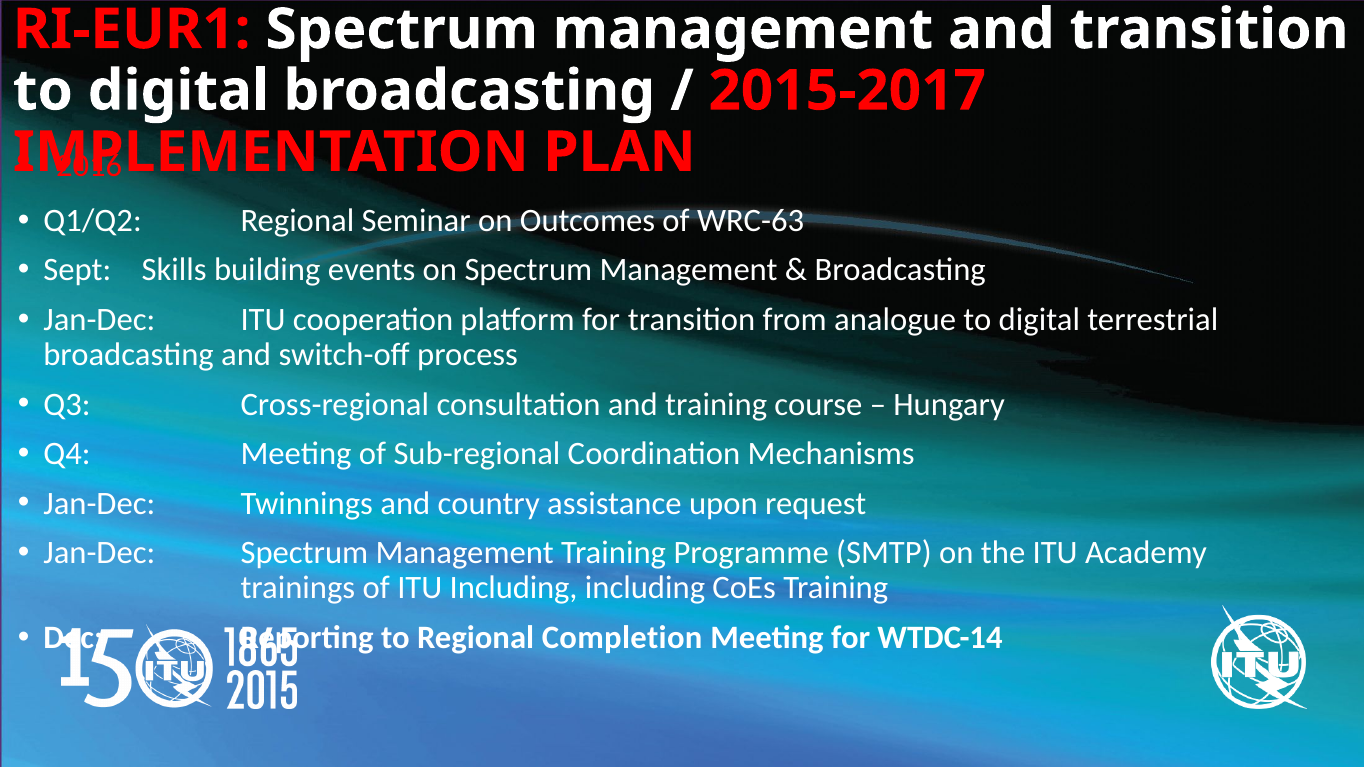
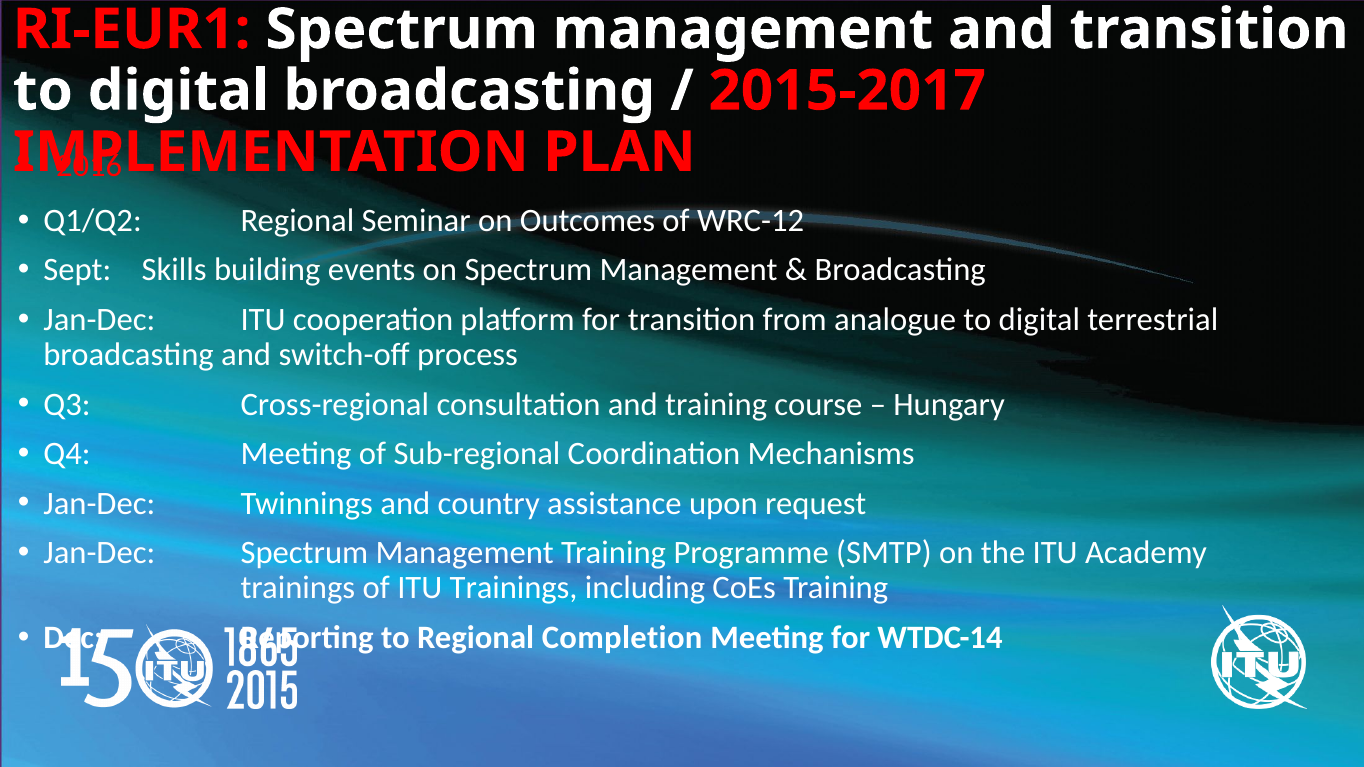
WRC-63: WRC-63 -> WRC-12 (751, 221)
ITU Including: Including -> Trainings (514, 588)
